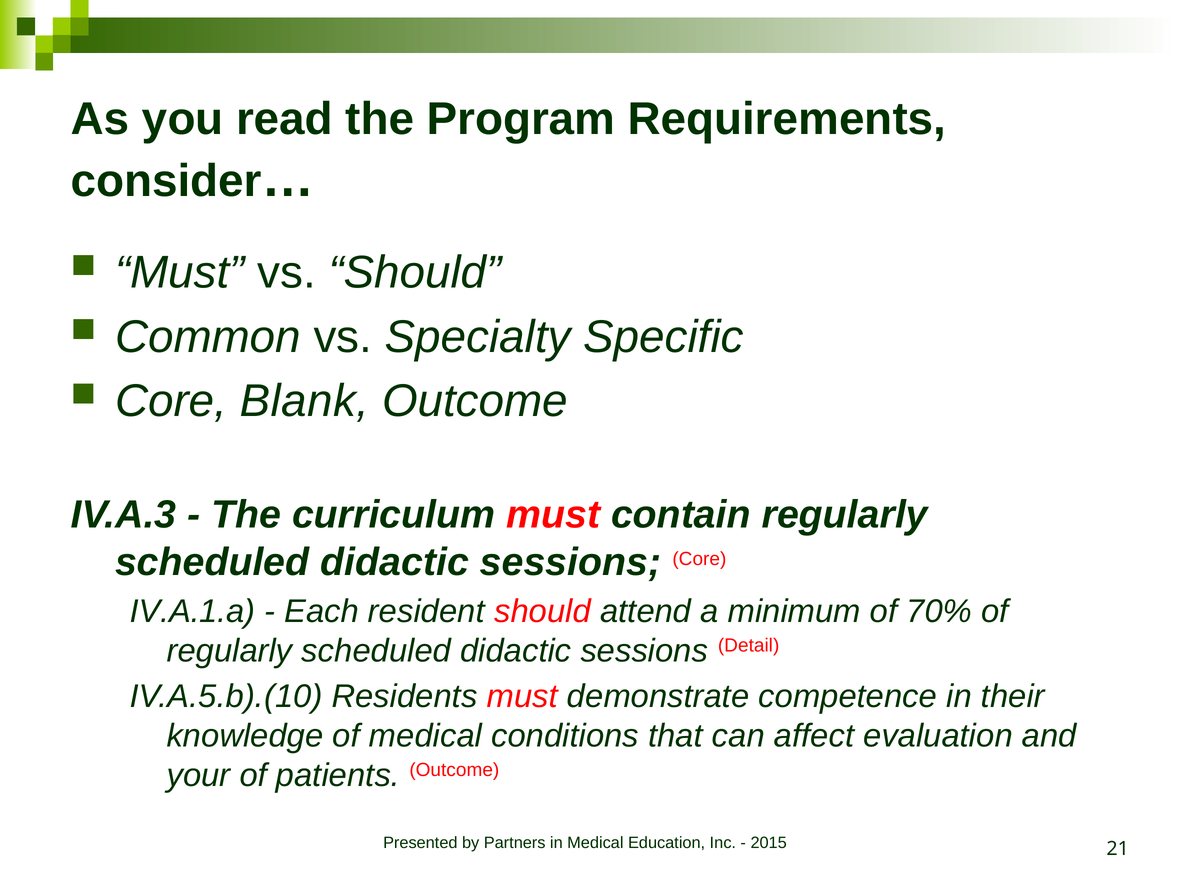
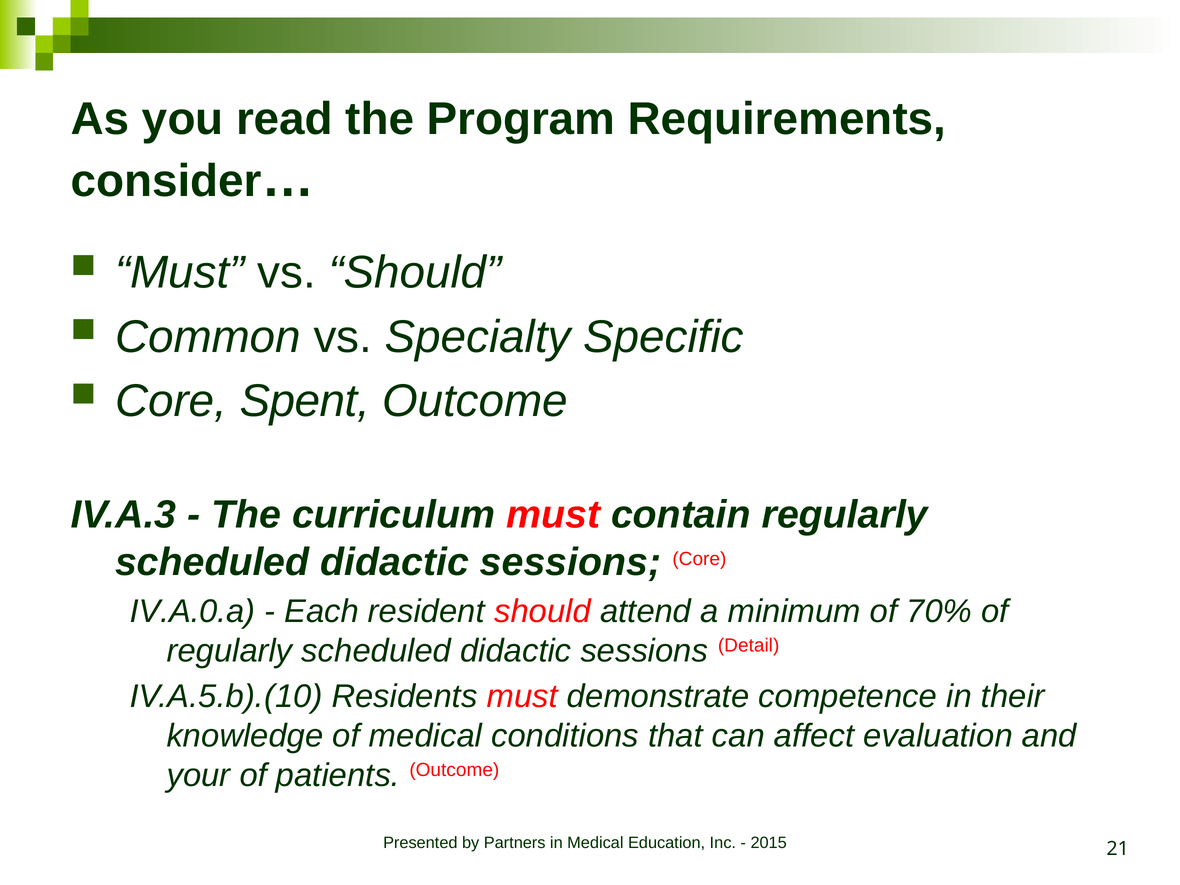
Blank: Blank -> Spent (305, 401)
IV.A.1.a: IV.A.1.a -> IV.A.0.a (192, 611)
